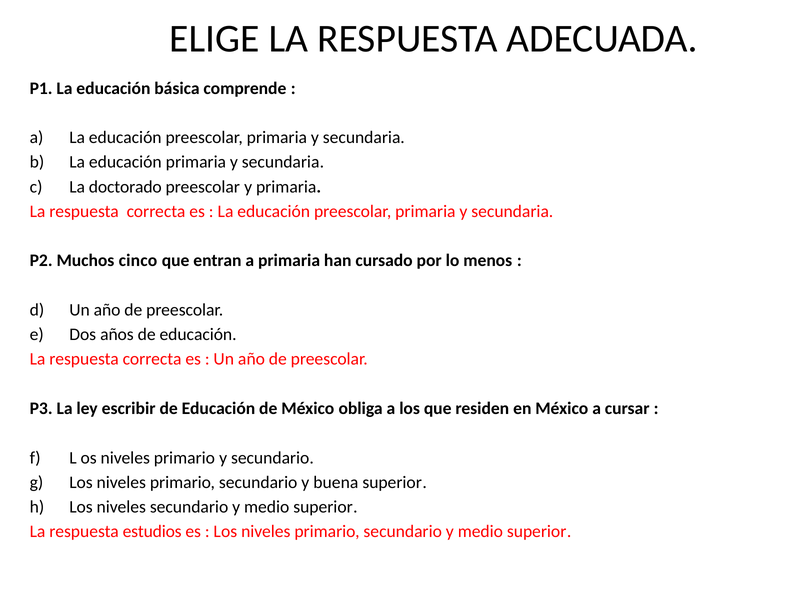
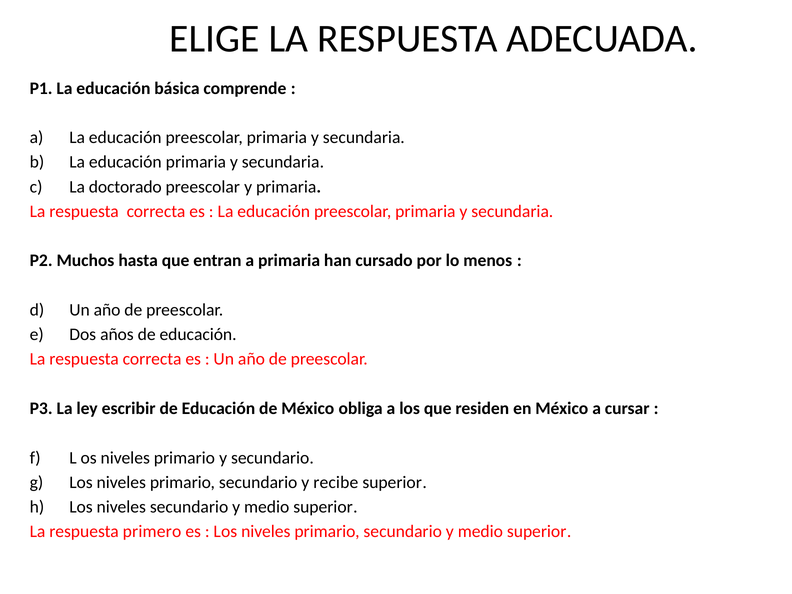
cinco: cinco -> hasta (138, 261)
buena: buena -> recibe (336, 482)
estudios: estudios -> primero (152, 532)
